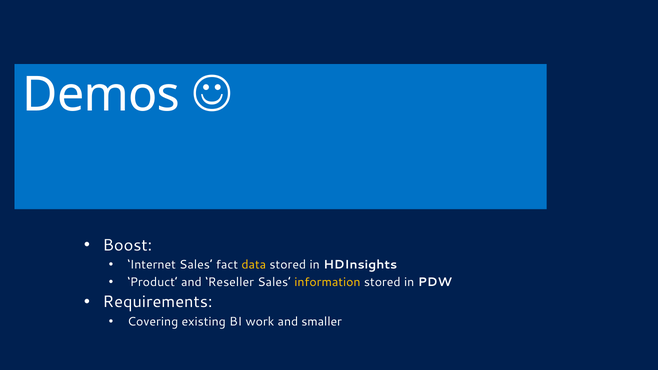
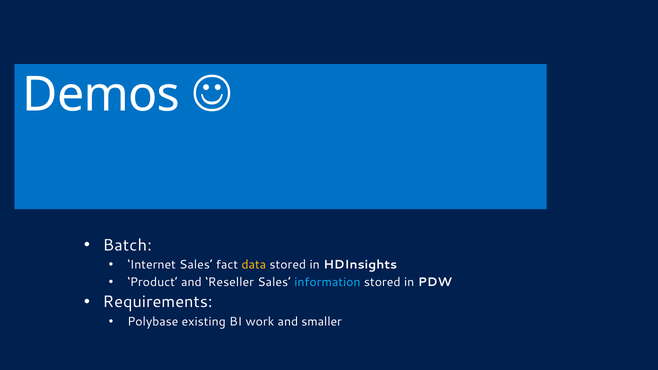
Boost: Boost -> Batch (127, 245)
information colour: yellow -> light blue (327, 282)
Covering: Covering -> Polybase (153, 322)
